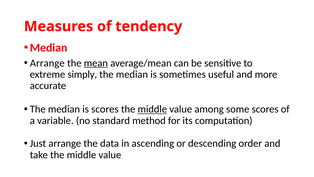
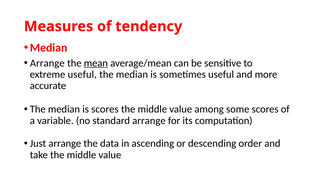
extreme simply: simply -> useful (82, 74)
middle underline: present -> none (152, 109)
standard method: method -> arrange (149, 120)
